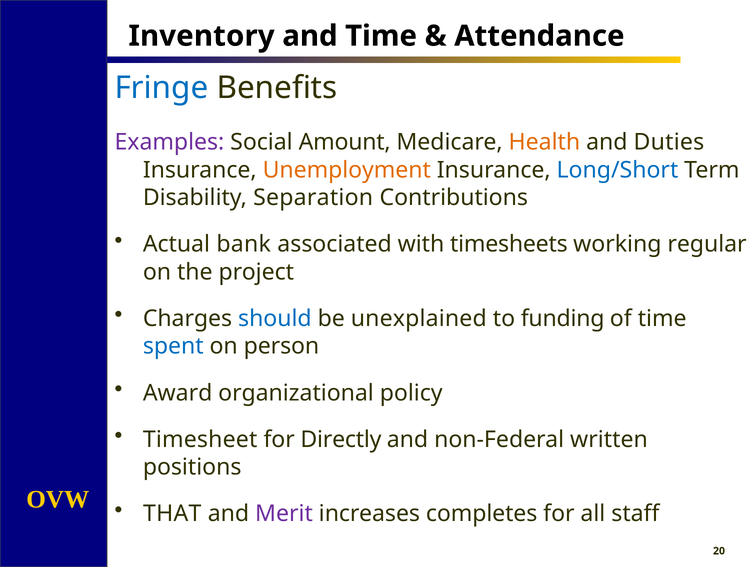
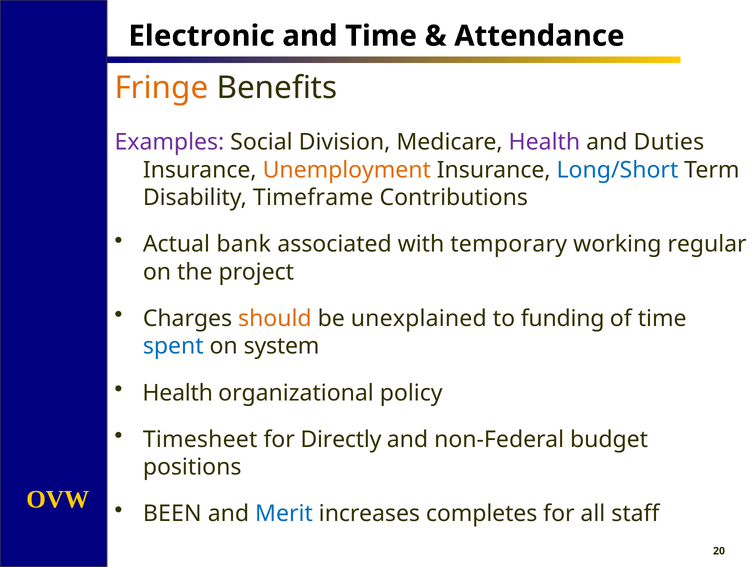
Inventory: Inventory -> Electronic (202, 36)
Fringe colour: blue -> orange (161, 88)
Amount: Amount -> Division (345, 142)
Health colour: orange -> purple (544, 142)
Separation: Separation -> Timeframe (313, 198)
timesheets: timesheets -> temporary (509, 244)
should colour: blue -> orange (275, 319)
person: person -> system (282, 346)
Award: Award -> Health (178, 393)
written: written -> budget (609, 440)
THAT: THAT -> BEEN (172, 514)
Merit colour: purple -> blue (284, 514)
